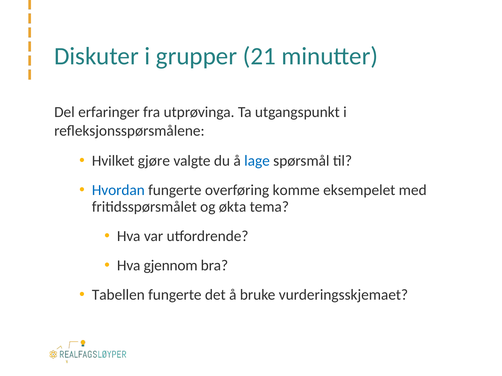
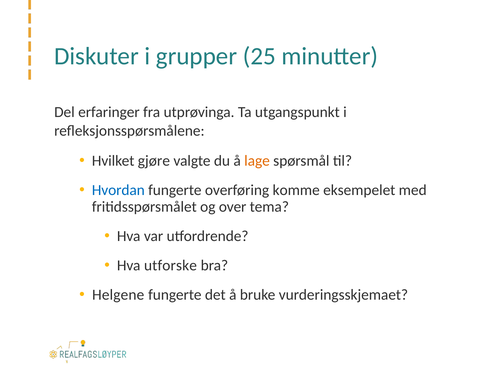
21: 21 -> 25 (259, 56)
lage colour: blue -> orange (257, 161)
økta: økta -> over (233, 207)
gjennom: gjennom -> utforske (170, 266)
Tabellen: Tabellen -> Helgene (118, 295)
